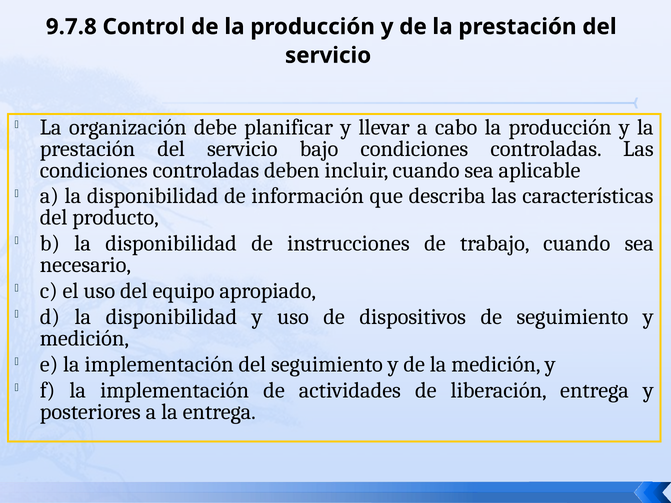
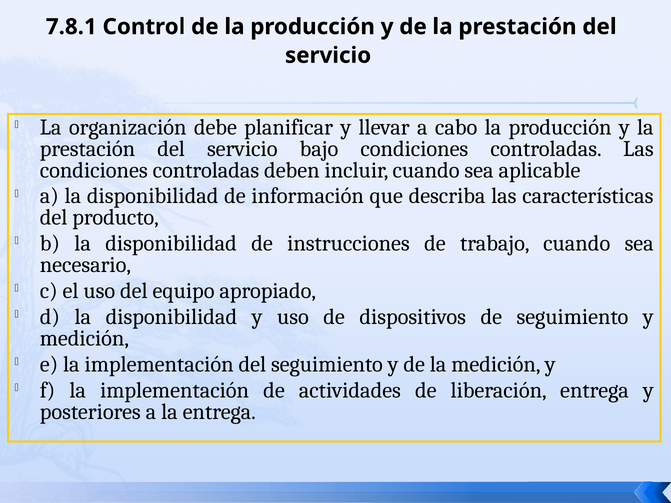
9.7.8: 9.7.8 -> 7.8.1 (71, 27)
